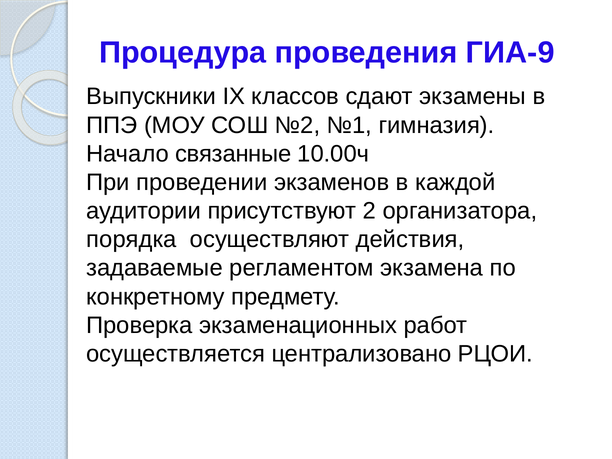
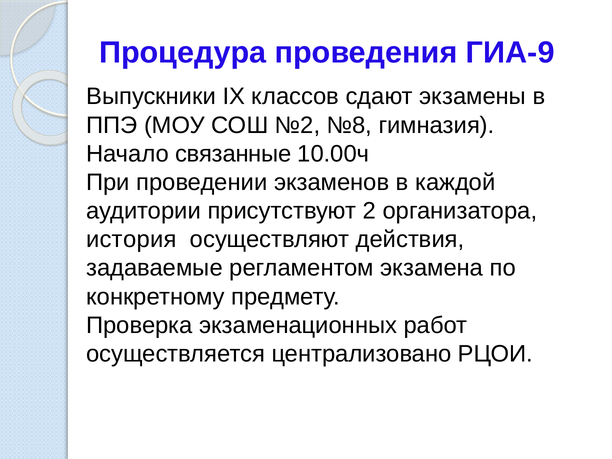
№1: №1 -> №8 (349, 125)
порядка: порядка -> история (131, 239)
